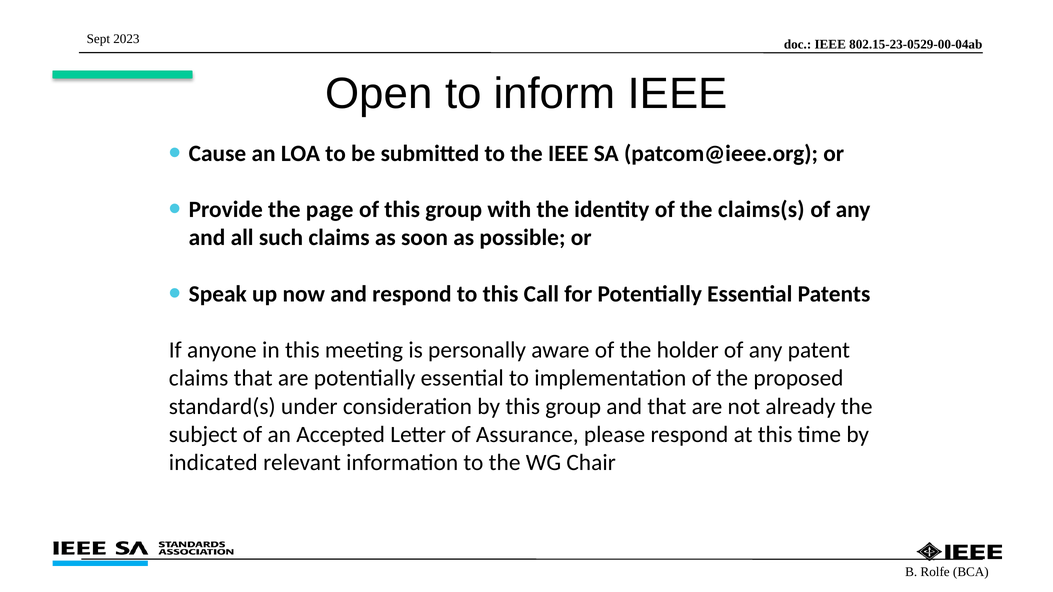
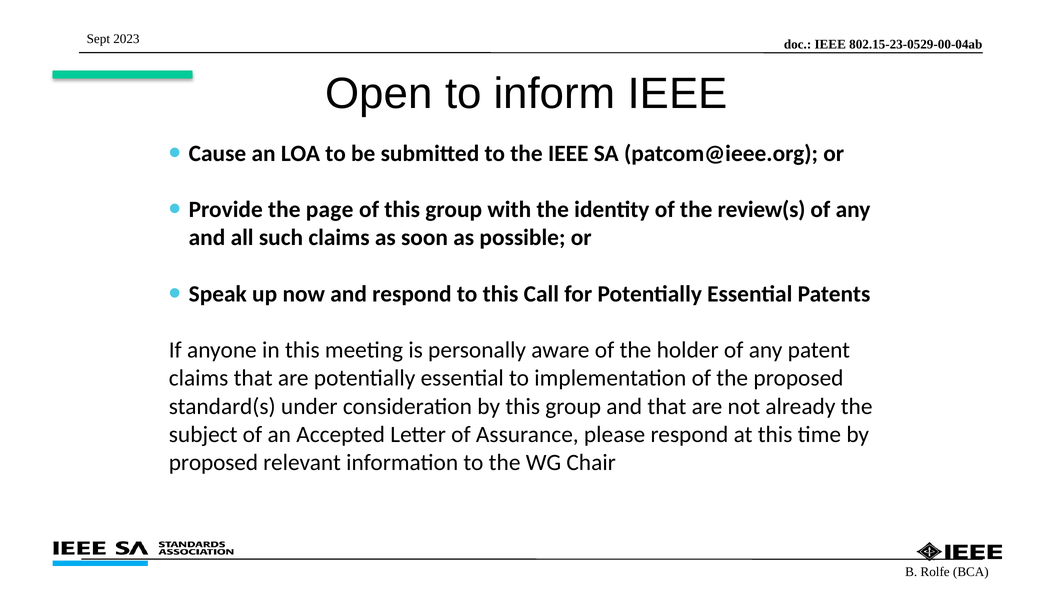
claims(s: claims(s -> review(s (762, 210)
indicated: indicated -> proposed (213, 463)
